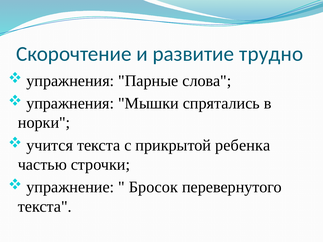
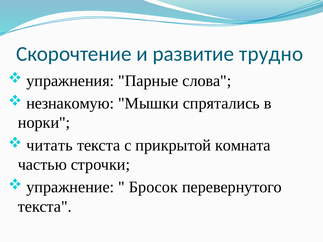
упражнения: упражнения -> незнакомую (70, 103)
учится: учится -> читать (50, 145)
ребенка: ребенка -> комната (243, 145)
